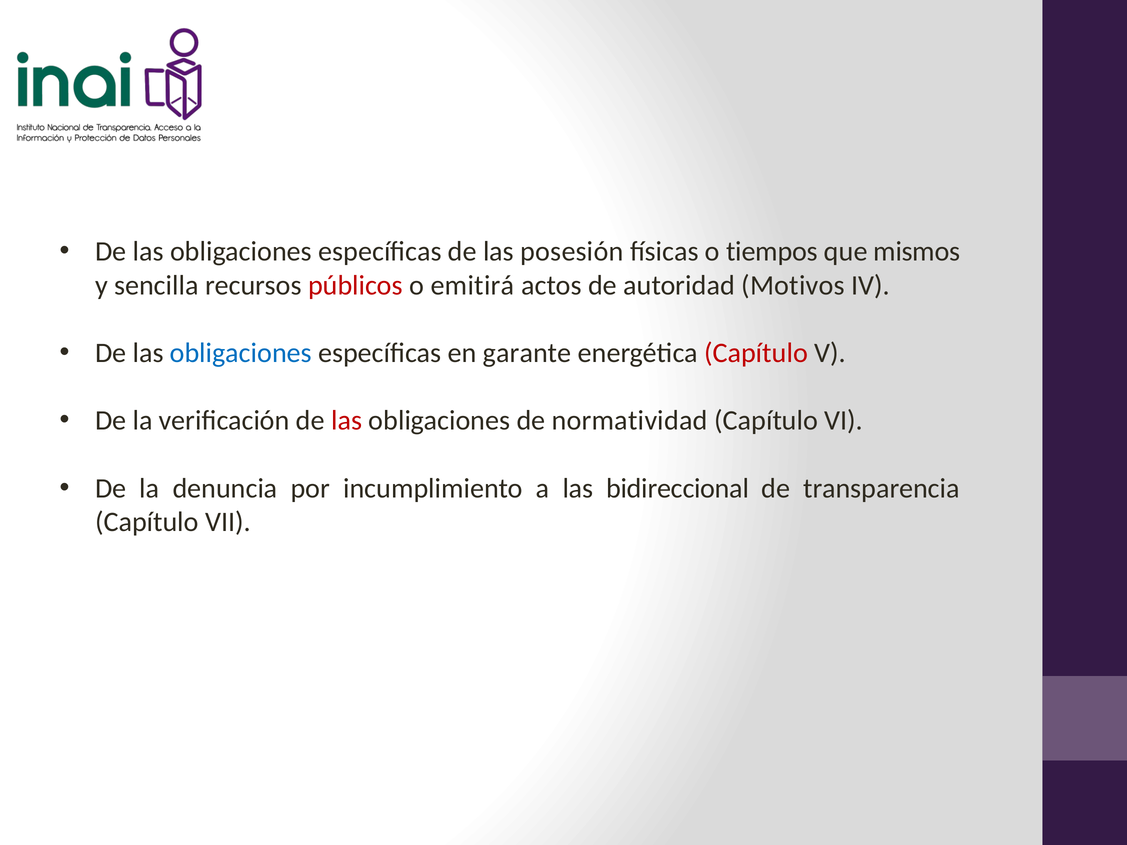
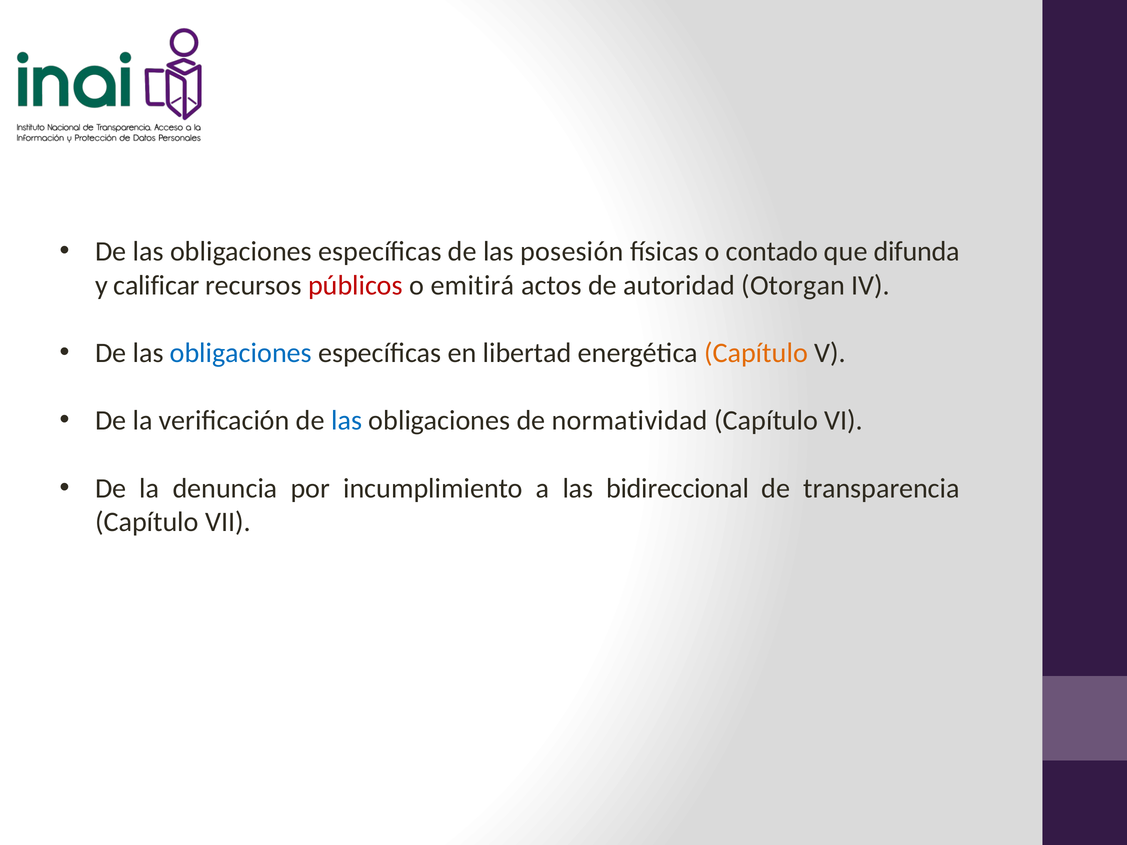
tiempos: tiempos -> contado (772, 252)
mismos: mismos -> difunda (917, 252)
sencilla: sencilla -> calificar (157, 286)
Motivos: Motivos -> Otorgan (793, 286)
garante: garante -> libertad (527, 353)
Capítulo colour: red -> orange (756, 353)
las colour: red -> blue (347, 421)
